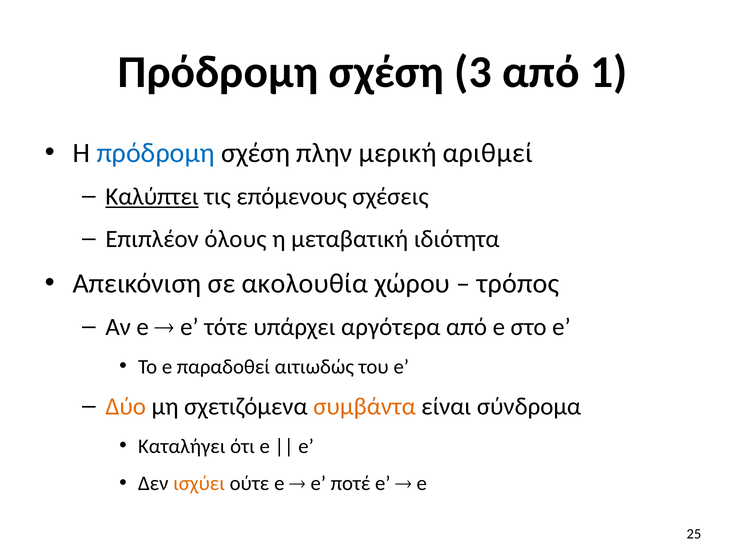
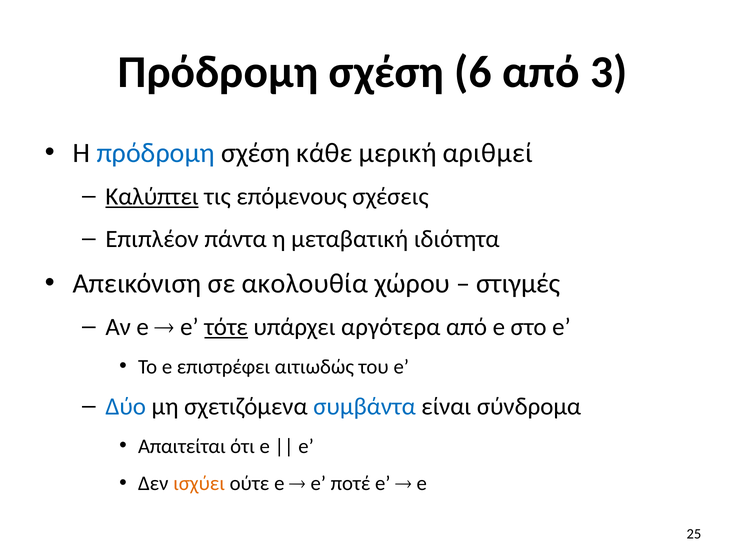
3: 3 -> 6 (473, 72)
1: 1 -> 3 (609, 72)
πλην: πλην -> κάθε (324, 153)
όλους: όλους -> πάντα (236, 239)
τρόπος: τρόπος -> στιγμές (518, 284)
τότε underline: none -> present (226, 328)
παραδοθεί: παραδοθεί -> επιστρέφει (223, 367)
Δύο colour: orange -> blue (126, 407)
συμβάντα colour: orange -> blue (365, 407)
Καταλήγει: Καταλήγει -> Απαιτείται (182, 447)
